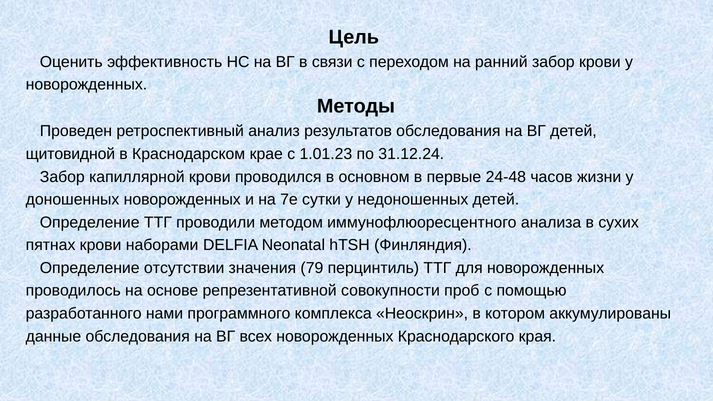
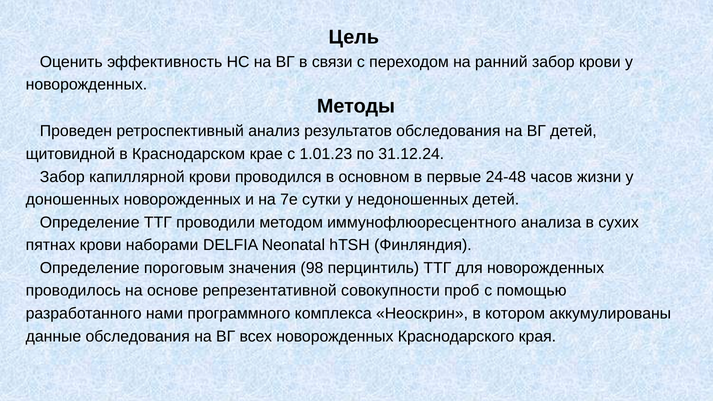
отсутствии: отсутствии -> пороговым (184, 268)
79: 79 -> 98 (312, 268)
